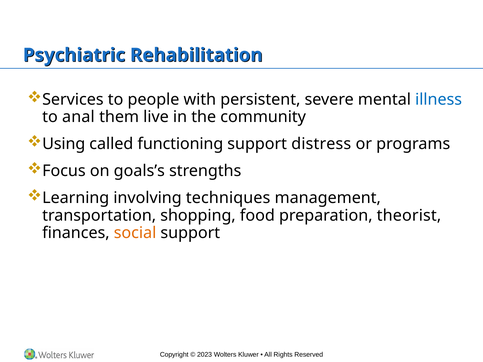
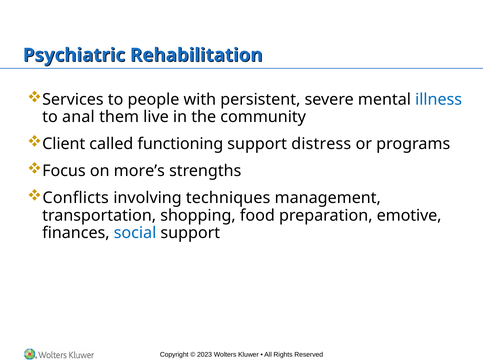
Using: Using -> Client (64, 144)
goals’s: goals’s -> more’s (139, 171)
Learning: Learning -> Conflicts (76, 198)
theorist: theorist -> emotive (409, 216)
social colour: orange -> blue (135, 233)
